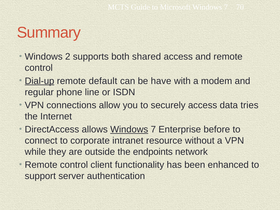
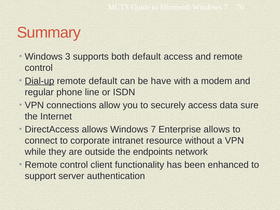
2: 2 -> 3 (68, 57)
both shared: shared -> default (147, 57)
tries: tries -> sure (250, 105)
Windows underline: present -> none (129, 129)
Enterprise before: before -> allows (217, 129)
